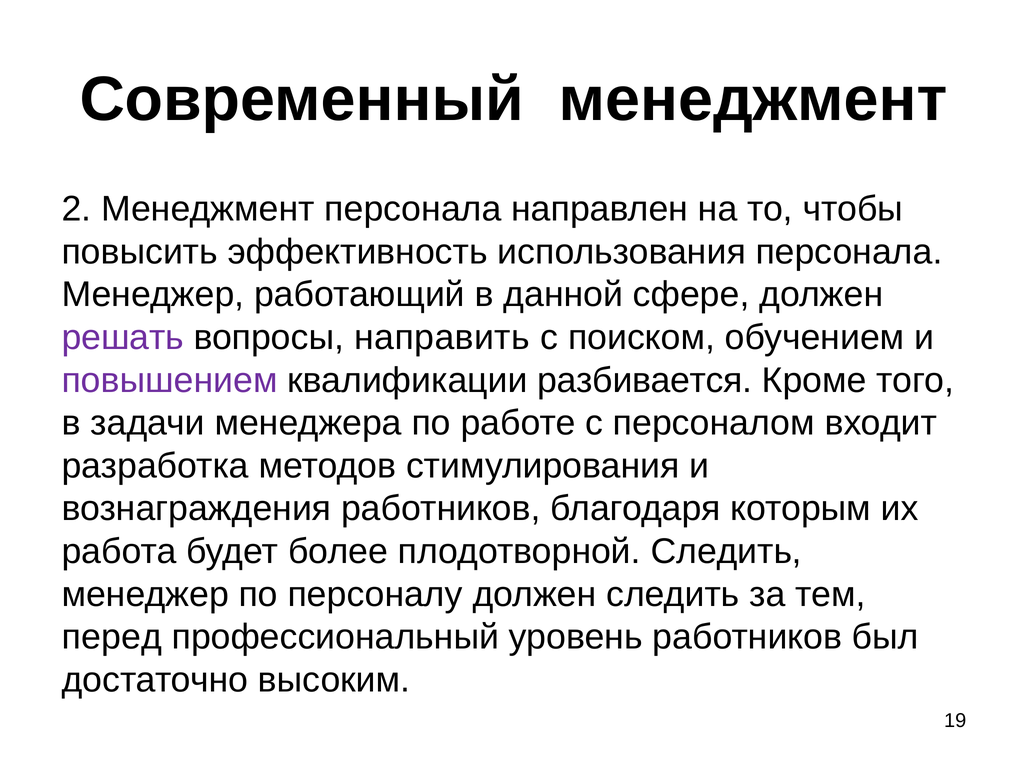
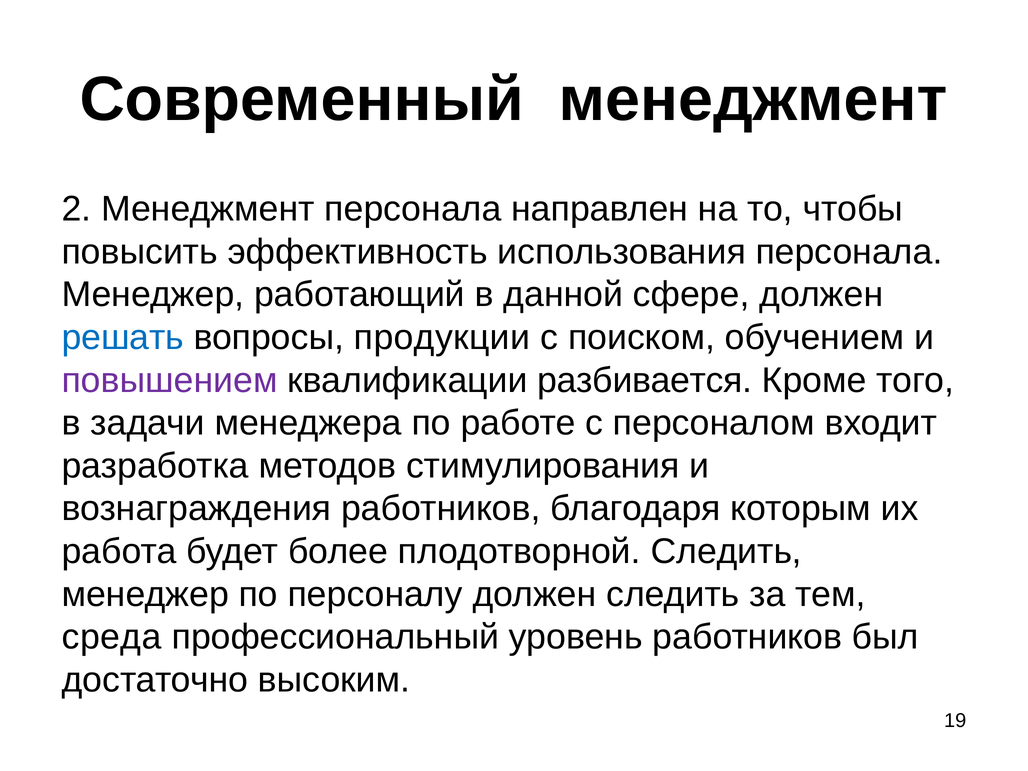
решать colour: purple -> blue (123, 337)
направить: направить -> продукции (442, 337)
перед: перед -> среда (112, 637)
